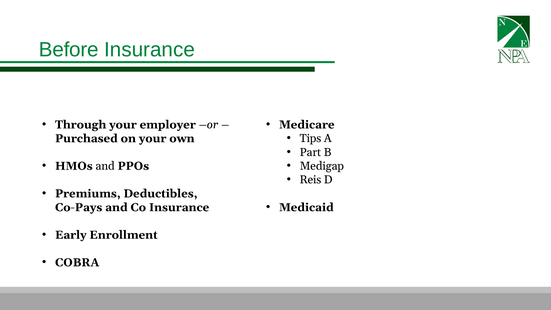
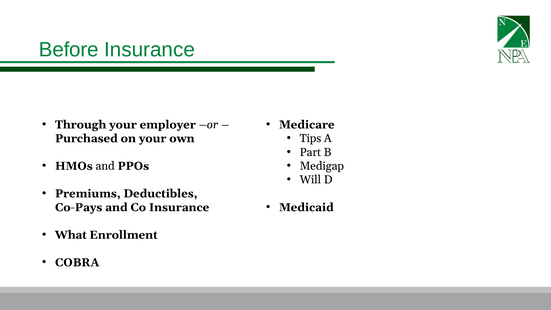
Reis: Reis -> Will (310, 180)
Early: Early -> What (71, 235)
